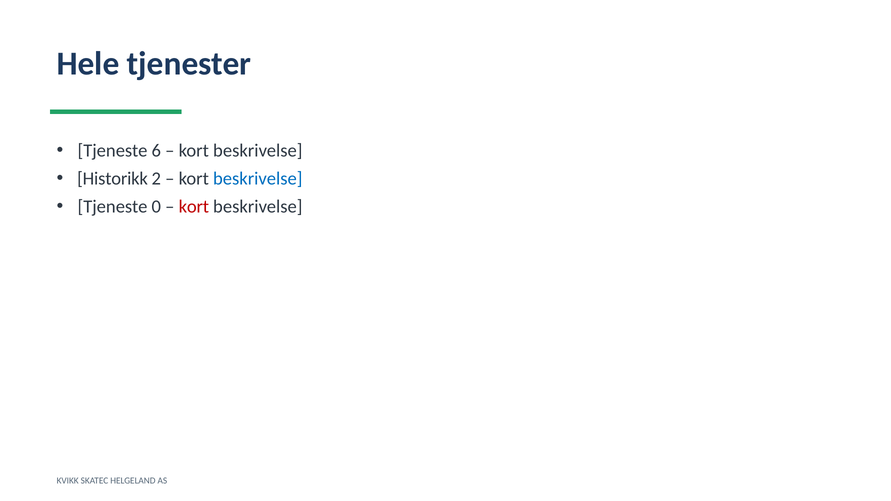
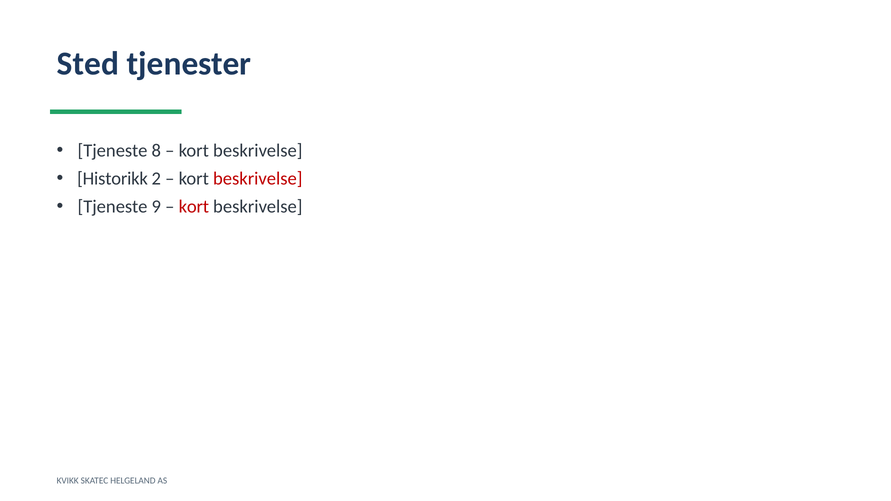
Hele: Hele -> Sted (88, 64)
6: 6 -> 8 (156, 151)
beskrivelse colour: blue -> red (258, 179)
0: 0 -> 9 (156, 207)
